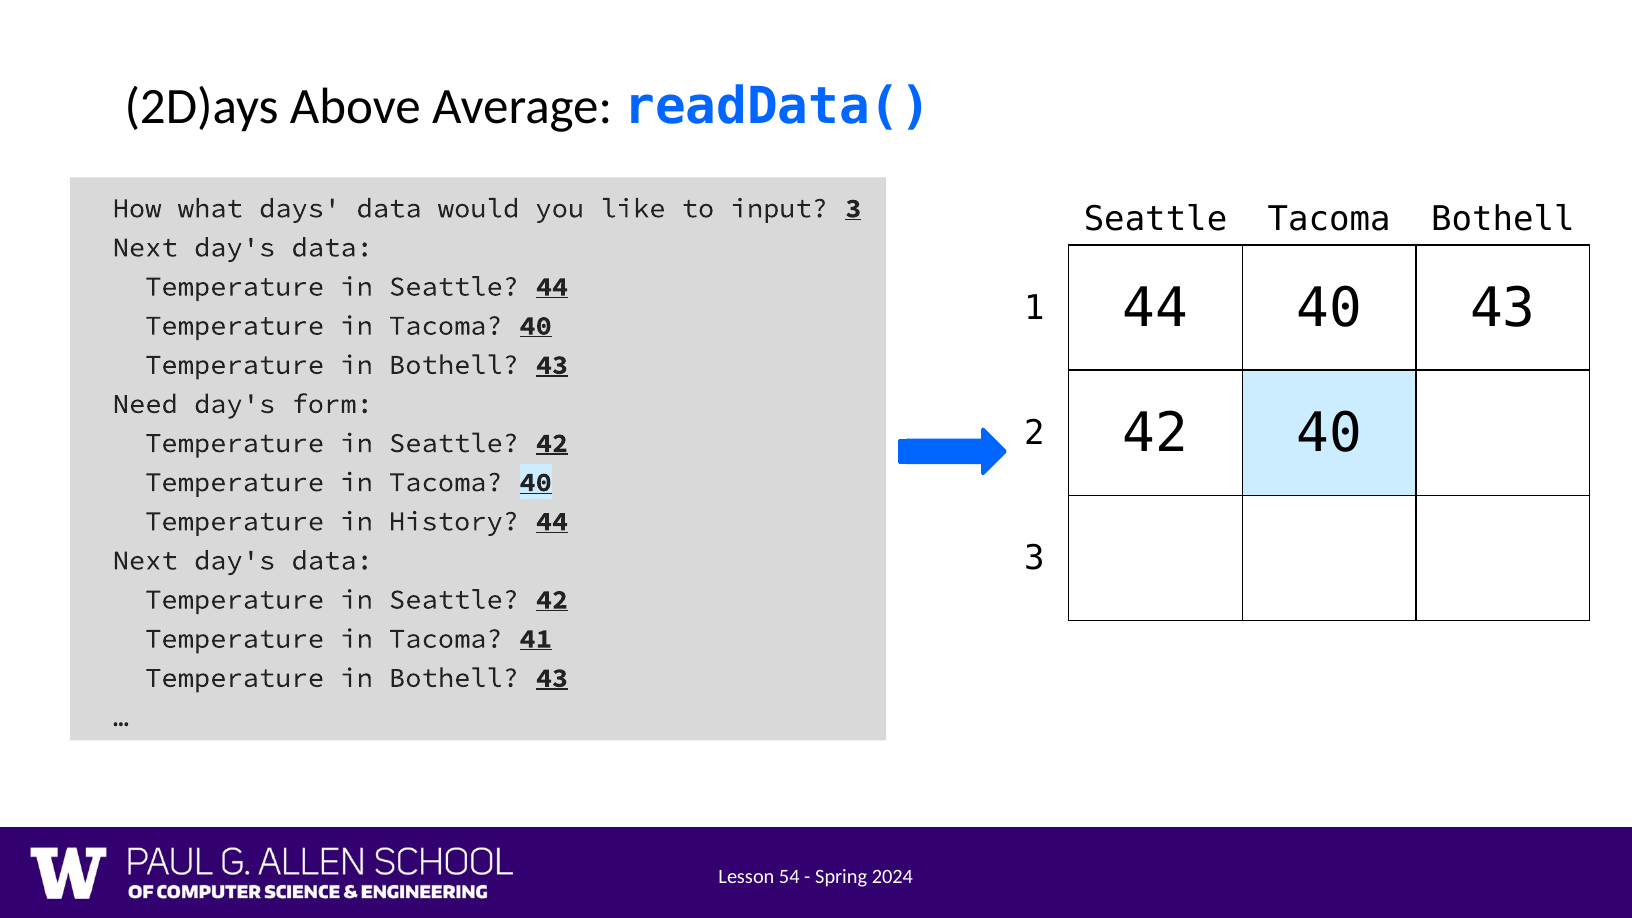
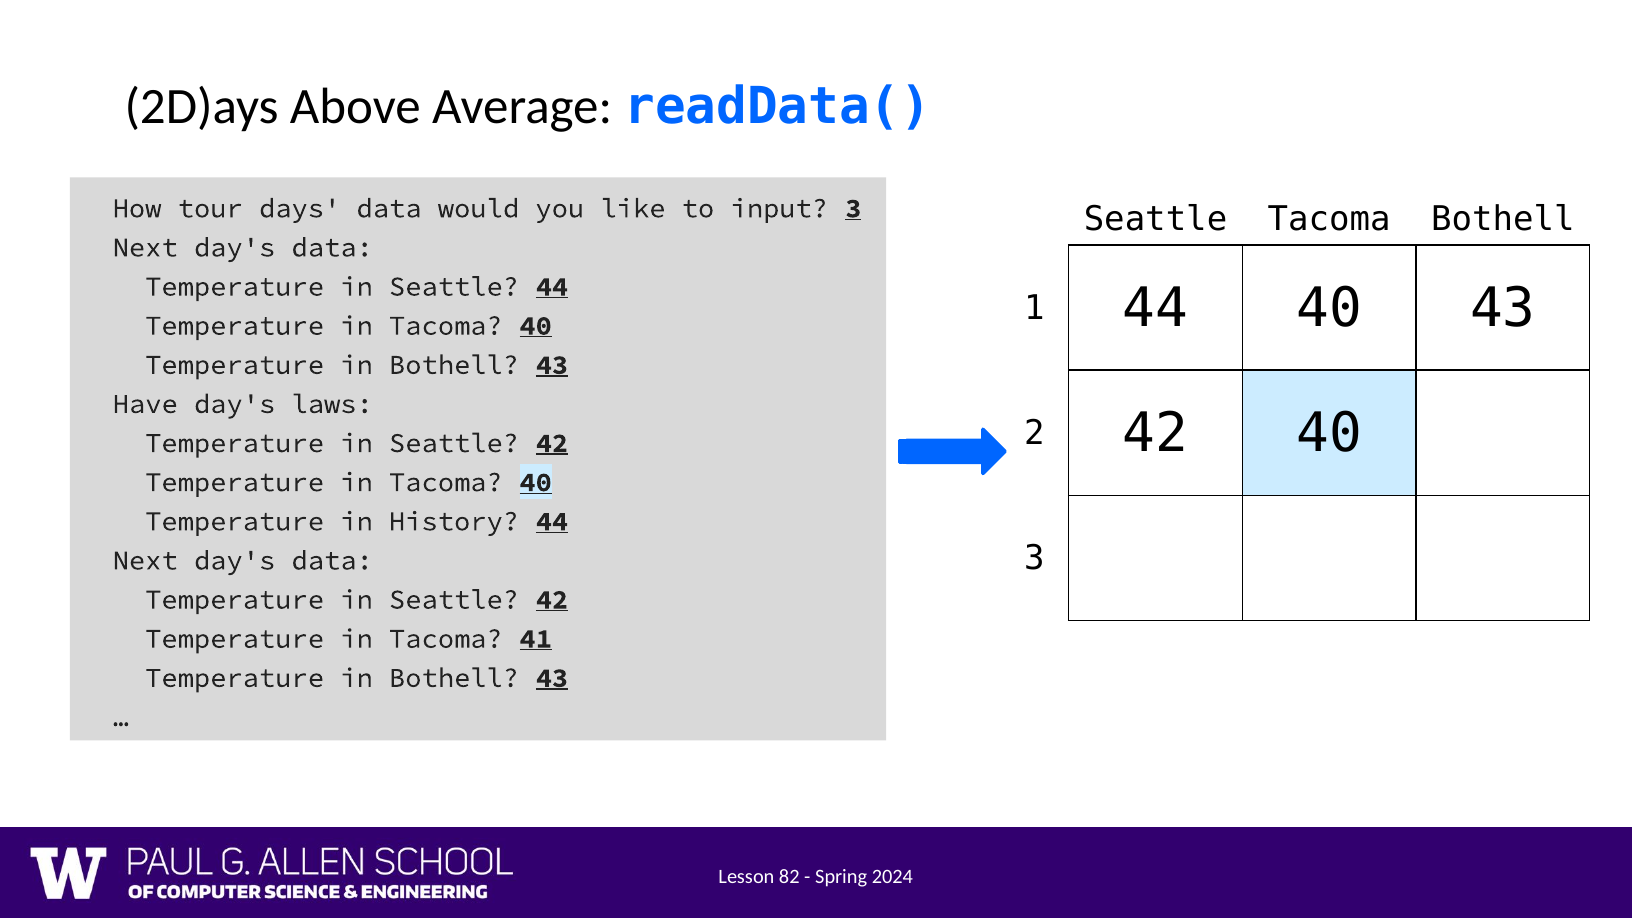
what: what -> tour (210, 208)
Need: Need -> Have (145, 404)
form: form -> laws (332, 404)
54: 54 -> 82 (789, 876)
